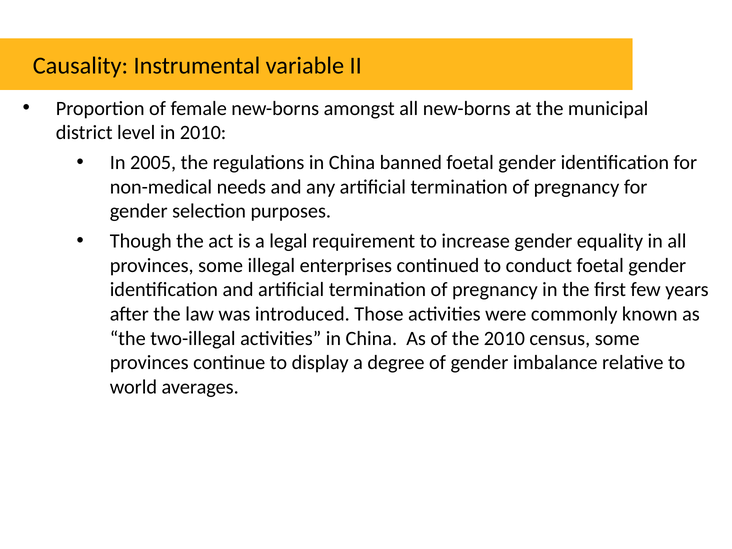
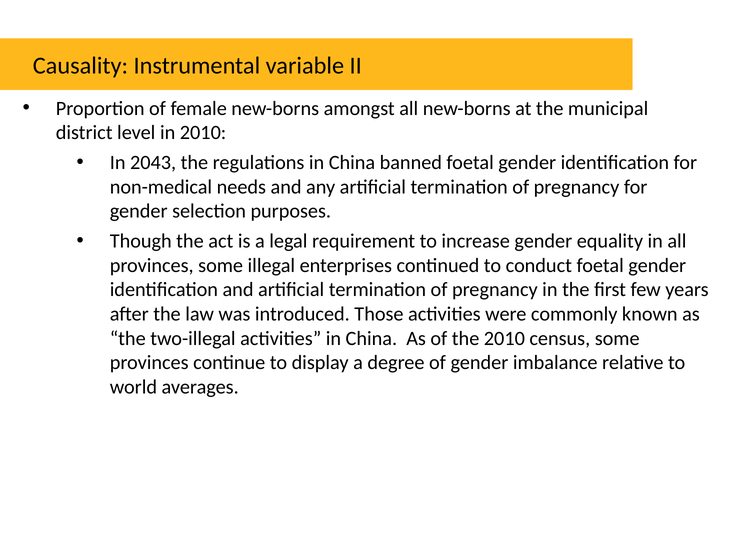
2005: 2005 -> 2043 (153, 163)
